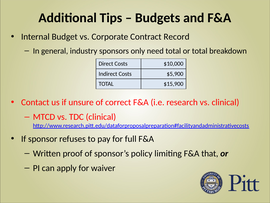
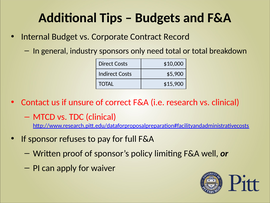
that: that -> well (210, 153)
